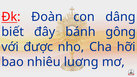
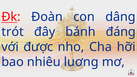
biết: biết -> trót (13, 32)
gông: gông -> đáng (121, 32)
